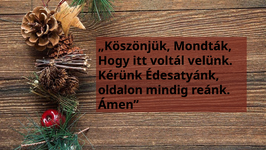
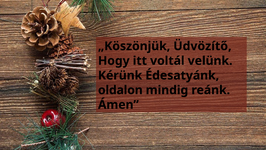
Mondták: Mondták -> Üdvözítő (202, 46)
